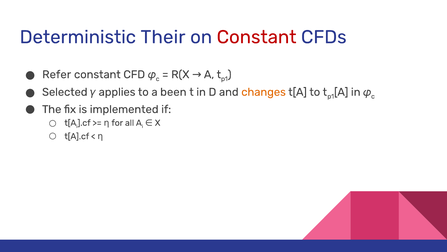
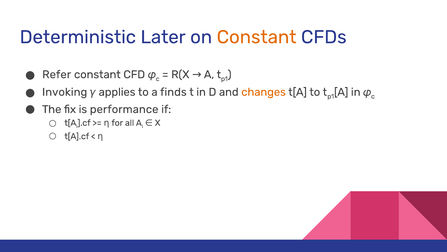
Their: Their -> Later (163, 37)
Constant colour: red -> orange (257, 37)
Selected: Selected -> Invoking (65, 92)
been: been -> finds (173, 92)
implemented: implemented -> performance (124, 109)
